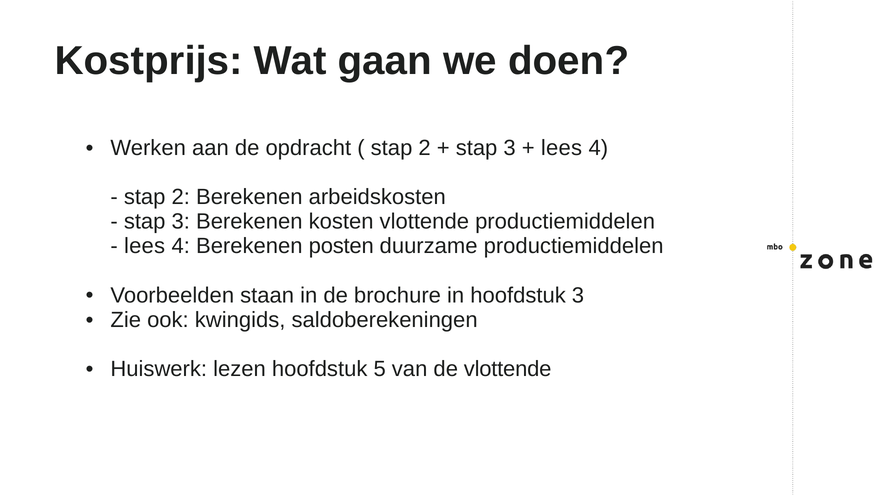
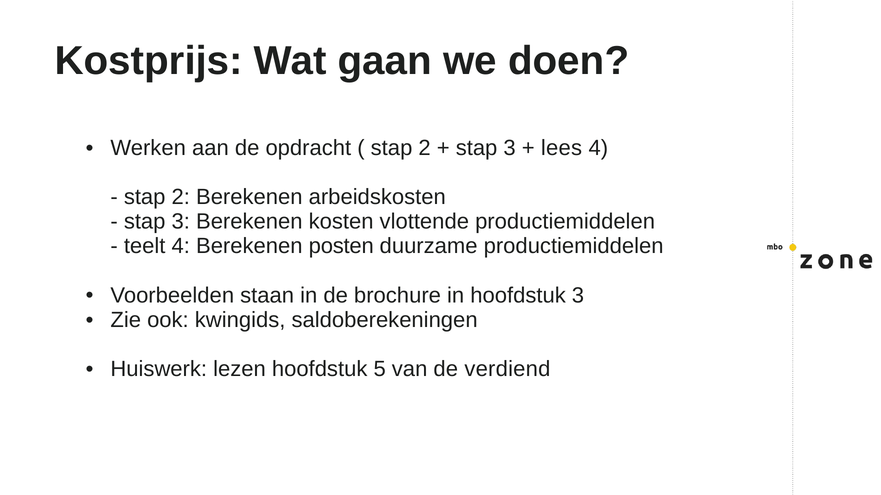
lees: lees -> teelt (145, 246)
de vlottende: vlottende -> verdiend (507, 369)
